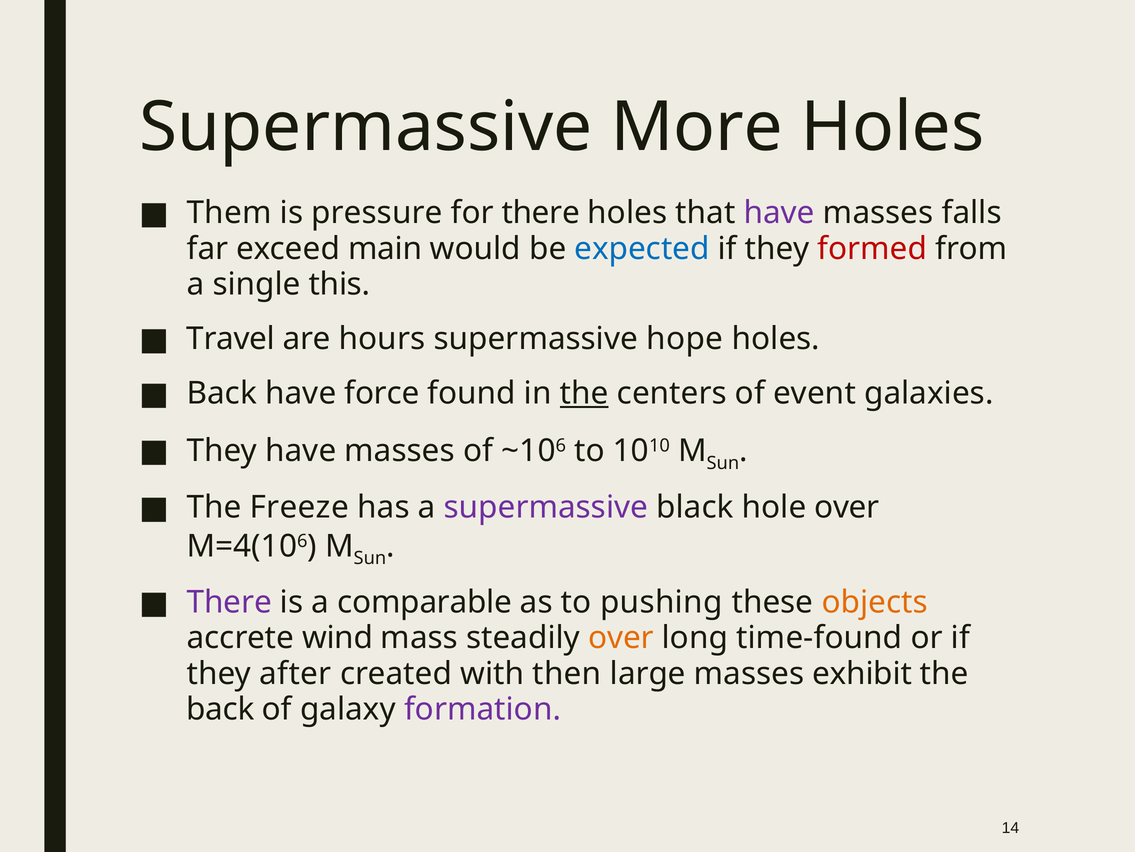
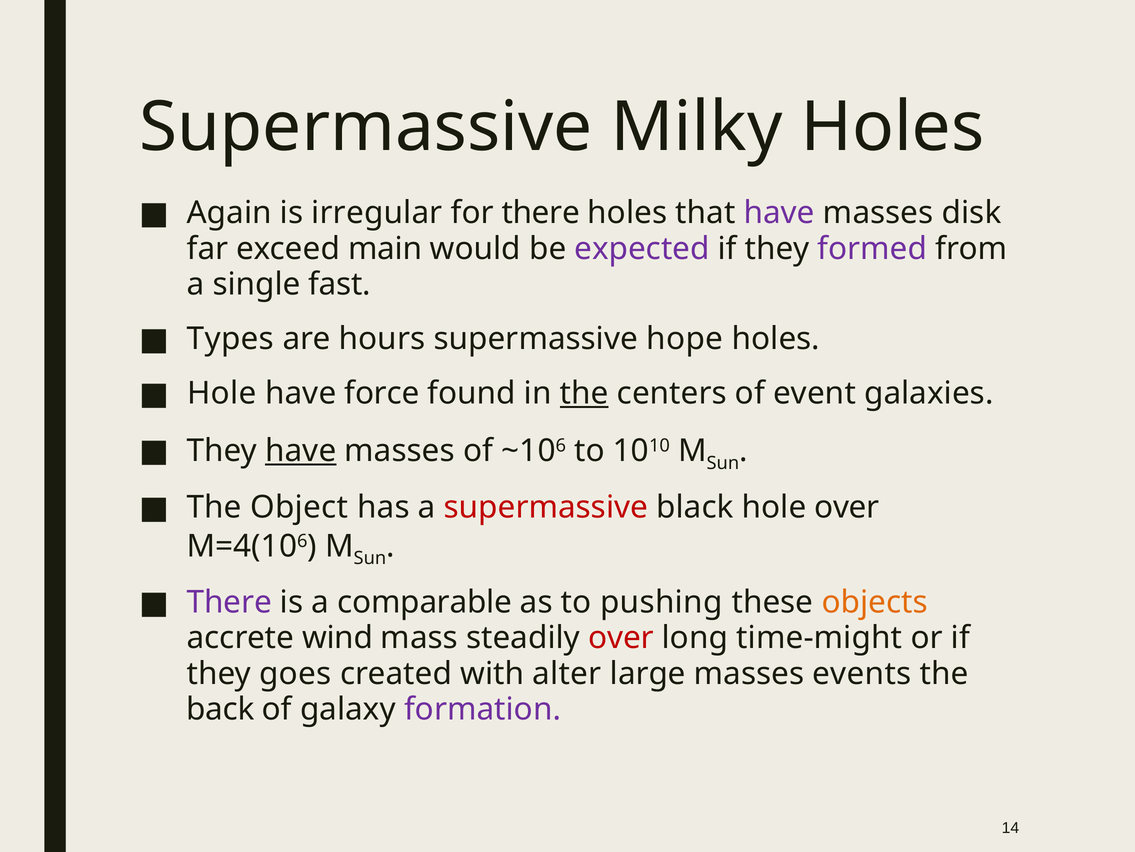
More: More -> Milky (696, 127)
Them: Them -> Again (229, 213)
pressure: pressure -> irregular (377, 213)
falls: falls -> disk (972, 213)
expected colour: blue -> purple (642, 248)
formed colour: red -> purple (872, 248)
this: this -> fast (339, 284)
Travel: Travel -> Types (230, 339)
Back: Back -> Hole (222, 393)
have underline: none -> present (301, 451)
Freeze: Freeze -> Object (299, 507)
supermassive colour: purple -> red (546, 507)
over colour: orange -> red (621, 637)
time-found: time-found -> time-might (819, 637)
after: after -> goes (295, 673)
then: then -> alter (567, 673)
exhibit: exhibit -> events (862, 673)
